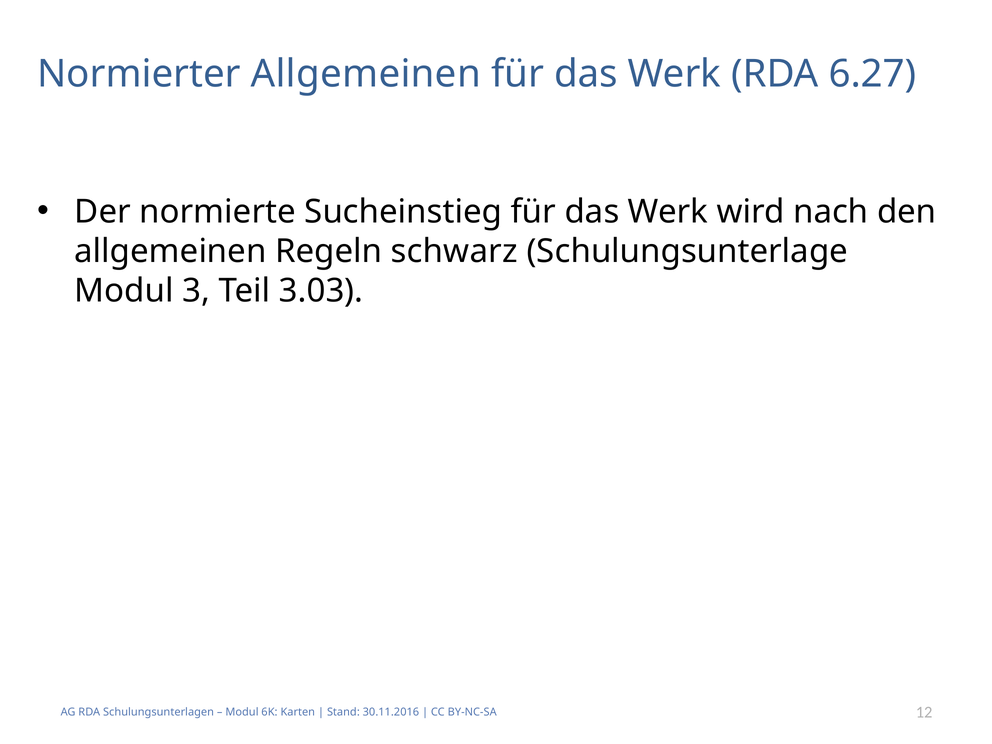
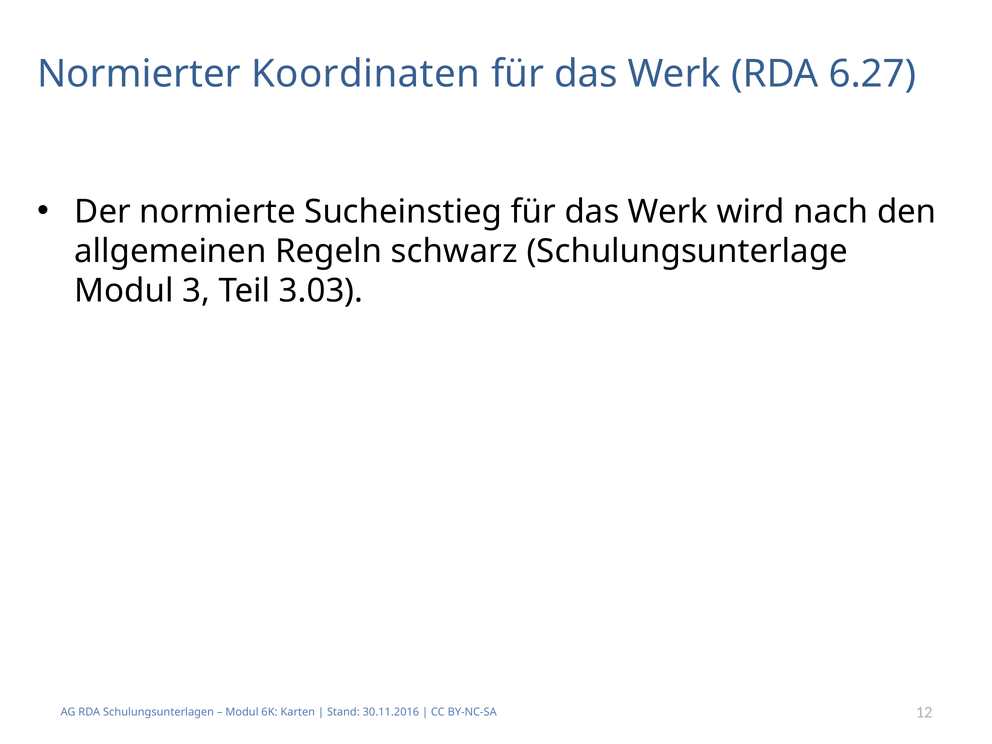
Normierter Allgemeinen: Allgemeinen -> Koordinaten (366, 74)
